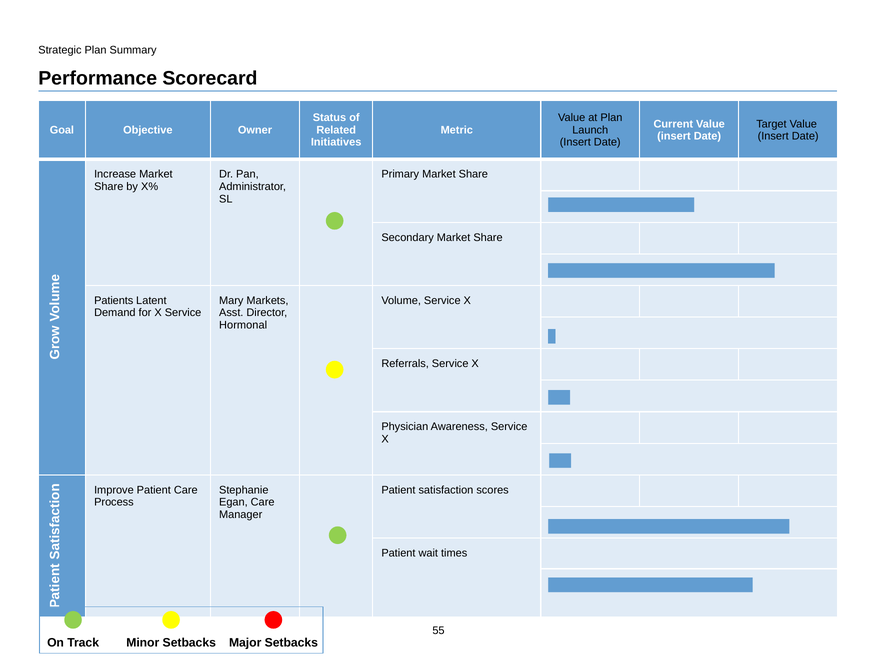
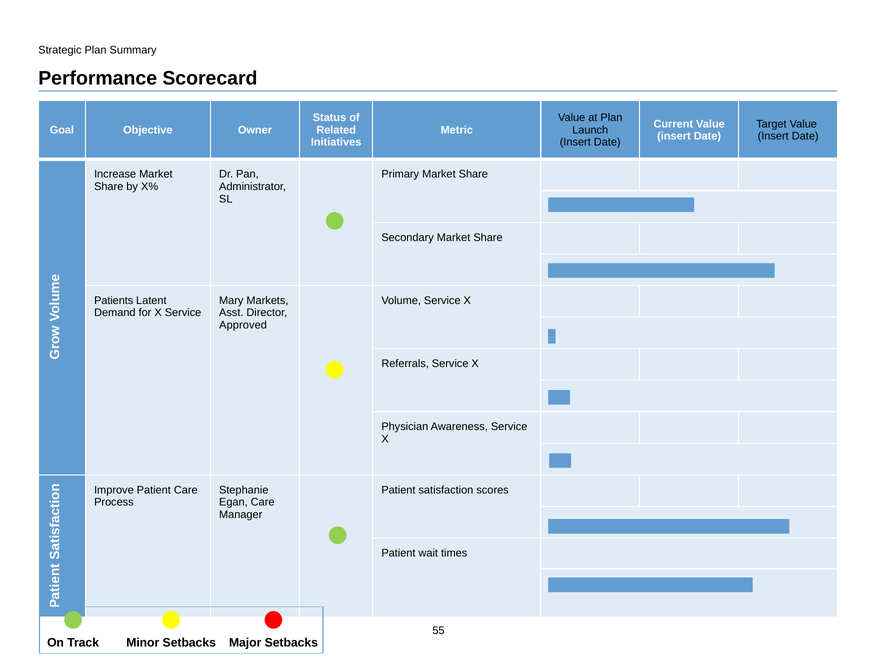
Hormonal: Hormonal -> Approved (243, 325)
